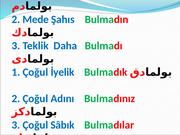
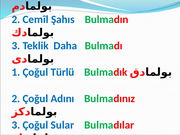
Mede: Mede -> Cemîl (36, 19)
İyelik: İyelik -> Türlü (62, 72)
Sâbık: Sâbık -> Sular (62, 125)
